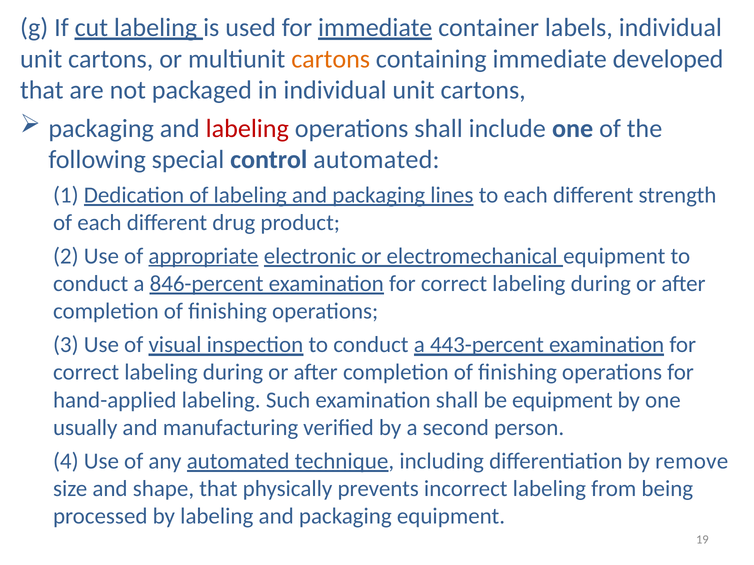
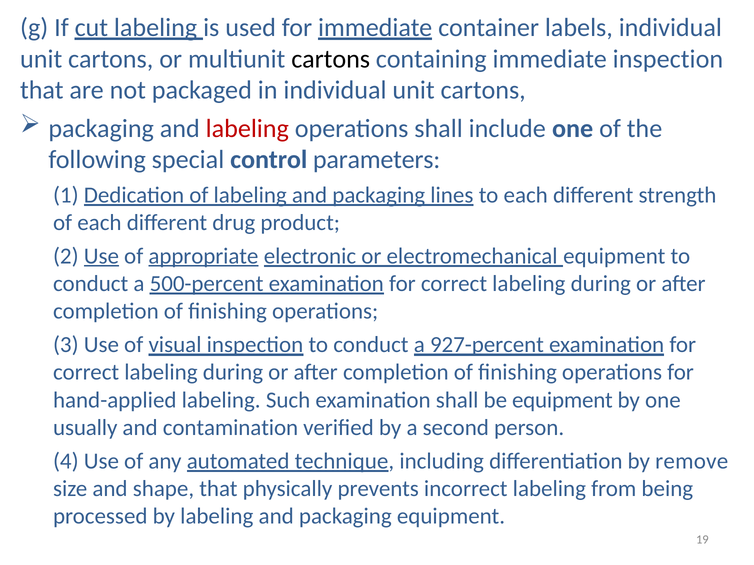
cartons colour: orange -> black (331, 59)
immediate developed: developed -> inspection (668, 59)
control automated: automated -> parameters (377, 160)
Use underline: none -> present (101, 256)
846-percent: 846-percent -> 500-percent (207, 284)
443-percent: 443-percent -> 927-percent (487, 345)
manufacturing: manufacturing -> contamination (230, 428)
